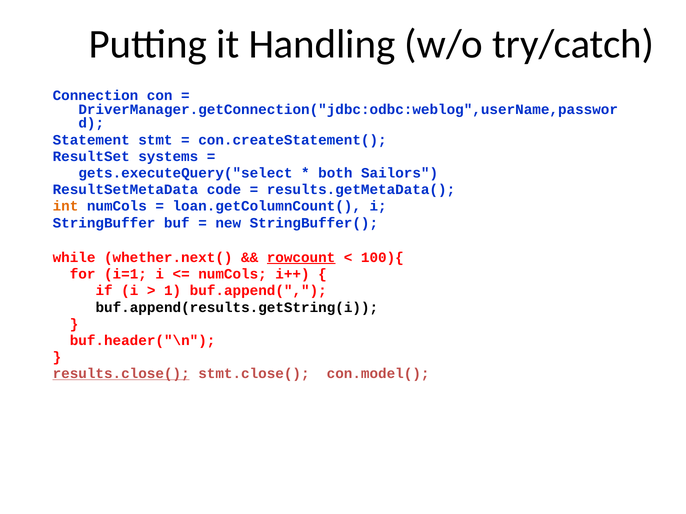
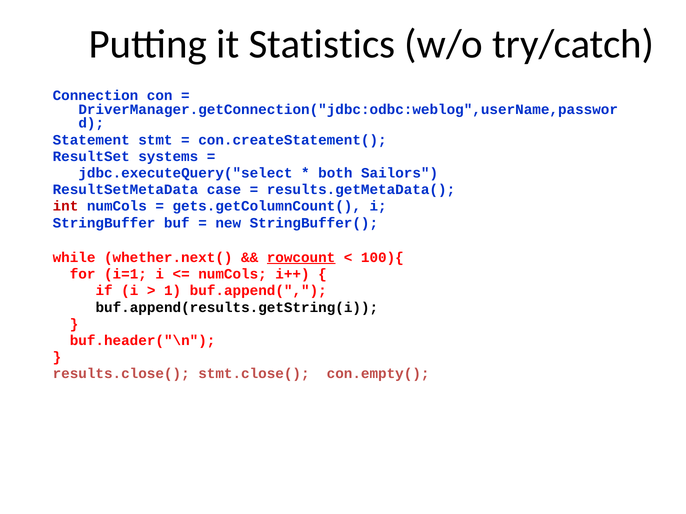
Handling: Handling -> Statistics (322, 44)
gets.executeQuery("select: gets.executeQuery("select -> jdbc.executeQuery("select (185, 173)
code: code -> case (224, 190)
int colour: orange -> red (65, 206)
loan.getColumnCount(: loan.getColumnCount( -> gets.getColumnCount( (267, 206)
results.close( underline: present -> none (121, 374)
con.model(: con.model( -> con.empty( (378, 374)
